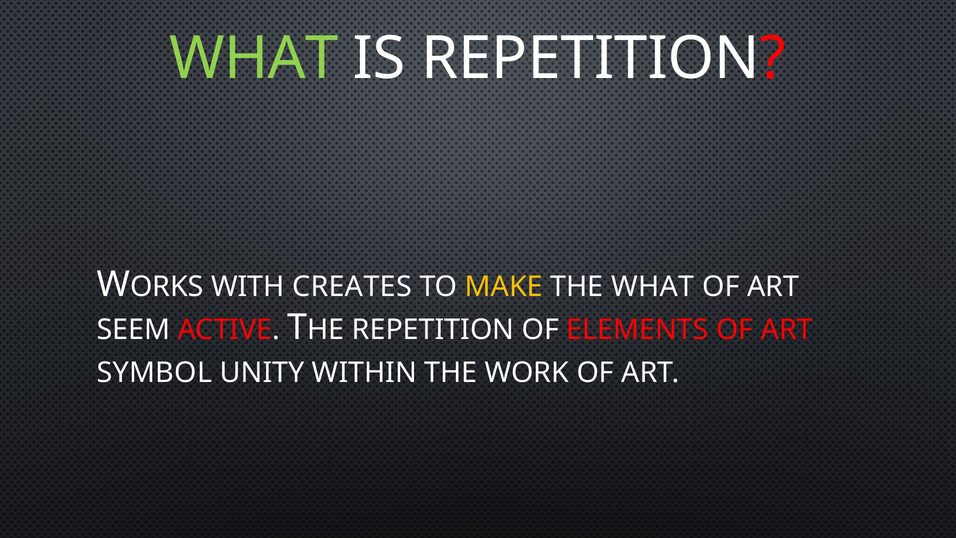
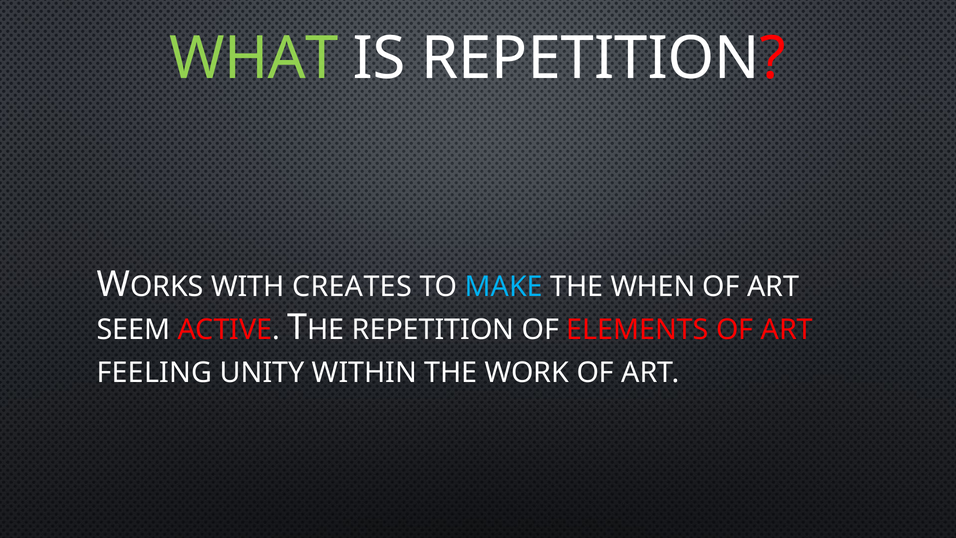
MAKE colour: yellow -> light blue (504, 287)
THE WHAT: WHAT -> WHEN (653, 287)
SYMBOL: SYMBOL -> FEELING (154, 373)
